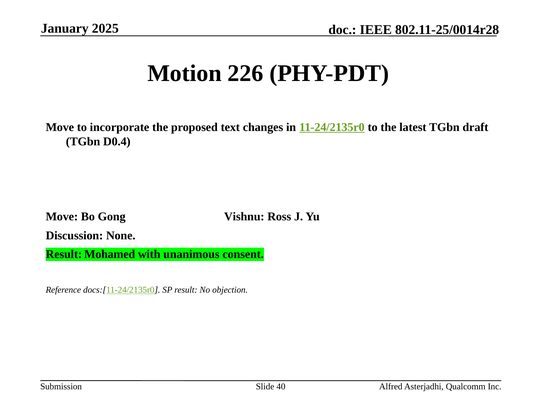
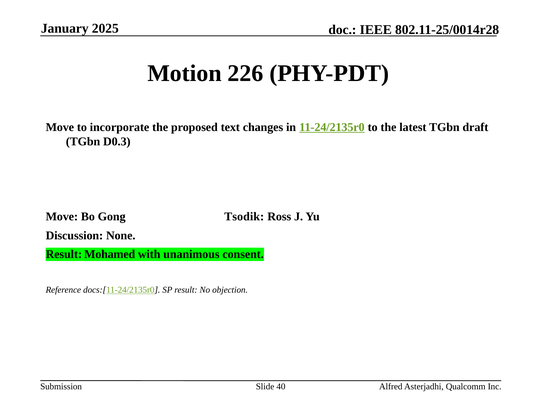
D0.4: D0.4 -> D0.3 (117, 141)
Vishnu: Vishnu -> Tsodik (244, 217)
